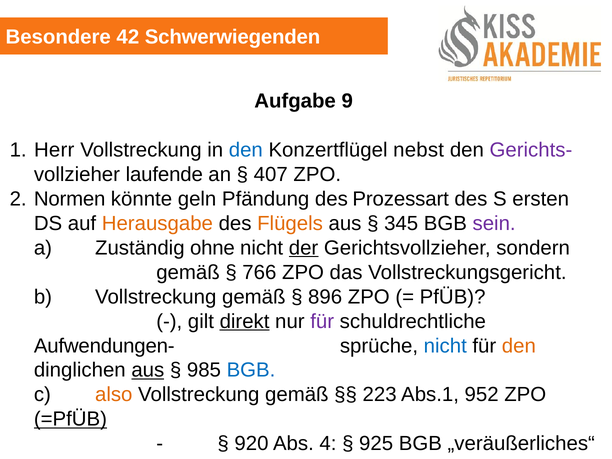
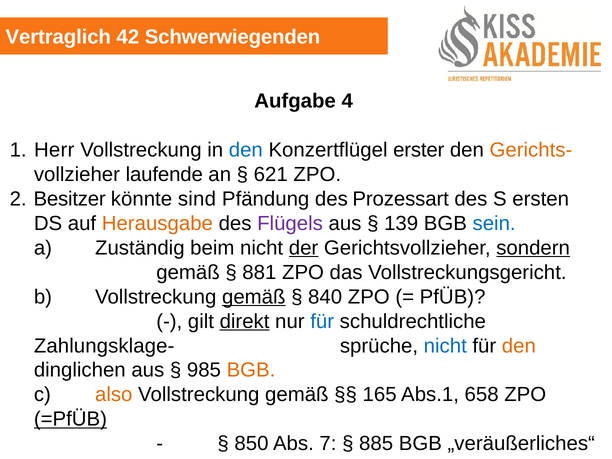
Besondere: Besondere -> Vertraglich (58, 37)
9: 9 -> 4 (347, 101)
nebst: nebst -> erster (419, 150)
Gerichts- colour: purple -> orange (531, 150)
407: 407 -> 621 (271, 174)
Normen: Normen -> Besitzer (70, 199)
geln: geln -> sind (197, 199)
Flügels colour: orange -> purple (290, 223)
345: 345 -> 139 (401, 223)
sein colour: purple -> blue (494, 223)
ohne: ohne -> beim (212, 248)
sondern underline: none -> present (533, 248)
766: 766 -> 881 (259, 272)
gemäß underline: none -> present (254, 297)
896: 896 -> 840 (325, 297)
für colour: purple -> blue (322, 321)
Aufwendungen-: Aufwendungen- -> Zahlungsklage- (104, 346)
aus underline: present -> none (148, 370)
BGB colour: blue -> orange (251, 370)
223: 223 -> 165 (380, 395)
952: 952 -> 658 (482, 395)
920: 920 -> 850 (251, 444)
4: 4 -> 7 (328, 444)
925: 925 -> 885 (376, 444)
